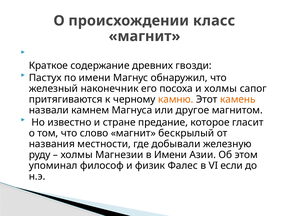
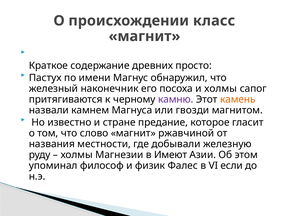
гвозди: гвозди -> просто (194, 66)
камню colour: orange -> purple (176, 100)
другое: другое -> гвозди (192, 111)
бескрылый: бескрылый -> ржавчиной (186, 134)
в Имени: Имени -> Имеют (171, 155)
